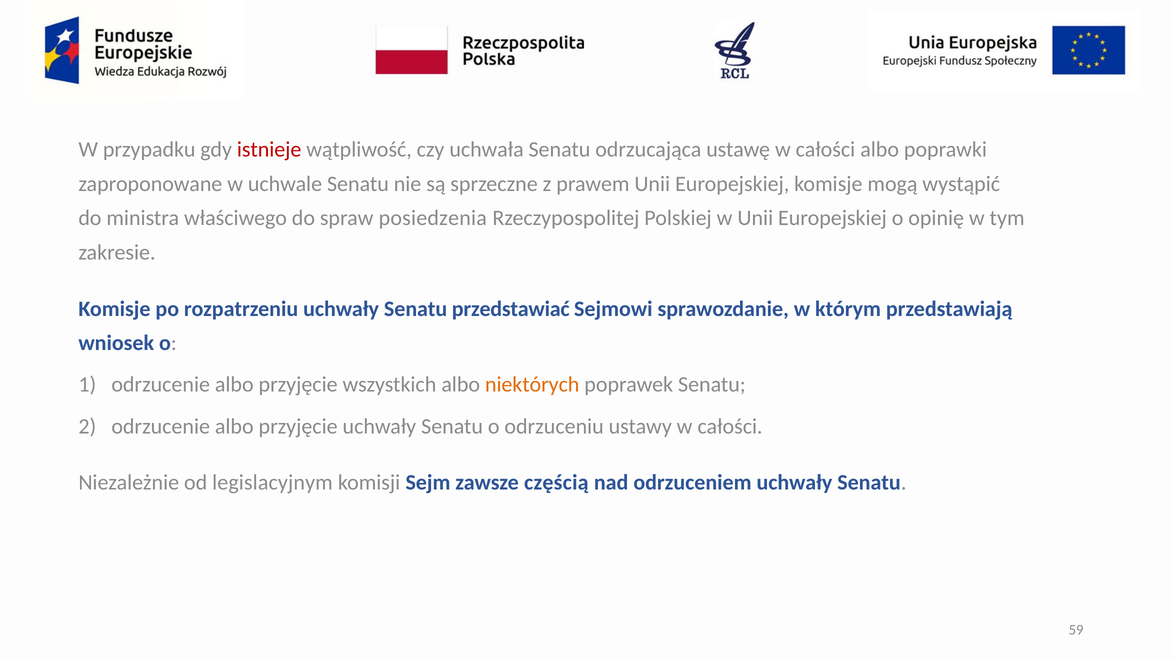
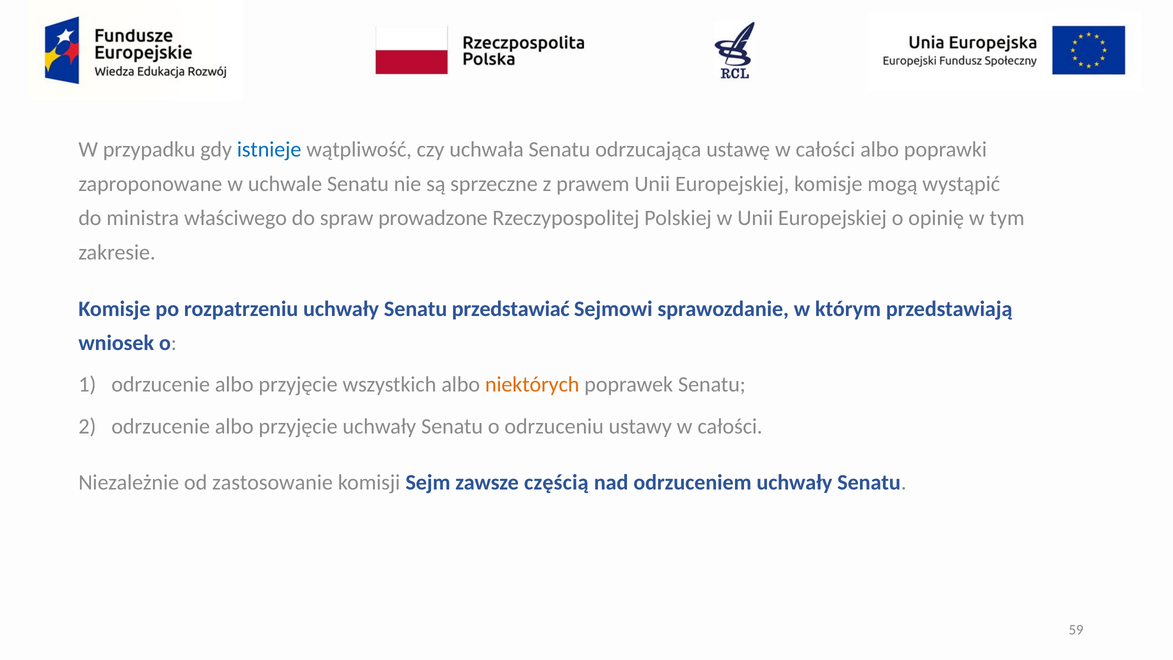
istnieje colour: red -> blue (269, 150)
posiedzenia: posiedzenia -> prowadzone (433, 218)
legislacyjnym: legislacyjnym -> zastosowanie (273, 483)
